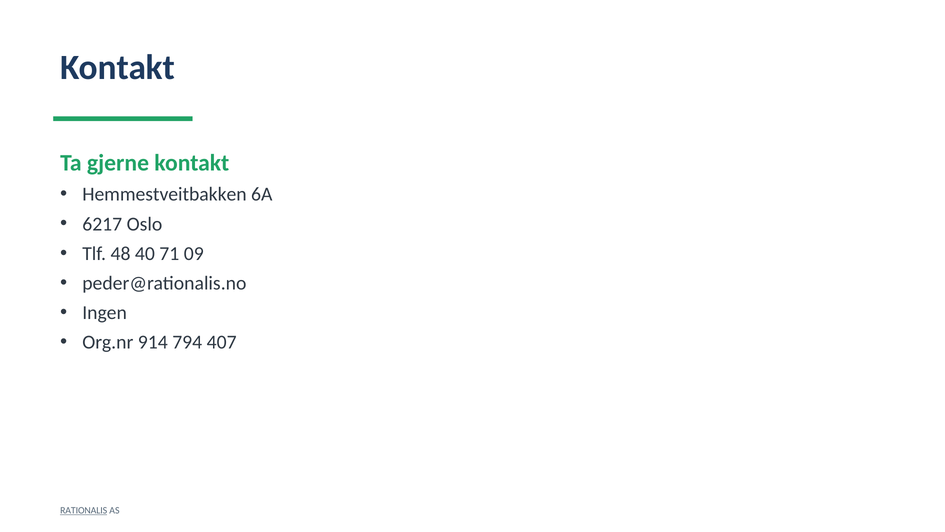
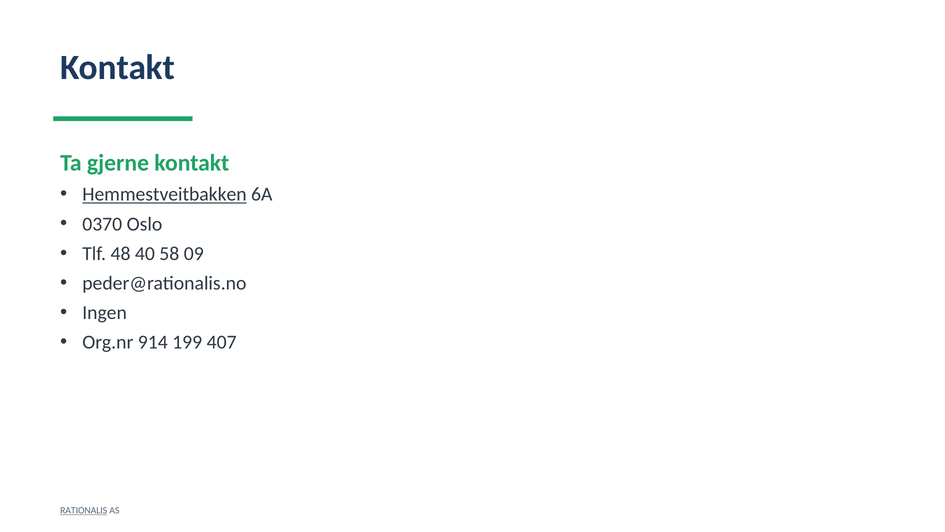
Hemmestveitbakken underline: none -> present (164, 194)
6217: 6217 -> 0370 (102, 224)
71: 71 -> 58 (169, 253)
794: 794 -> 199 (187, 342)
